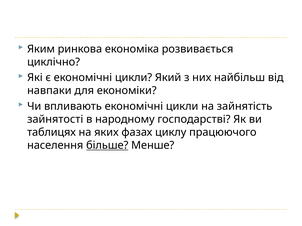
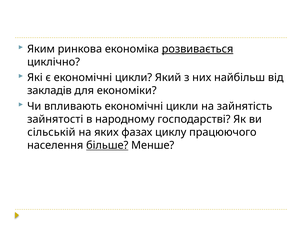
розвивається underline: none -> present (198, 49)
навпаки: навпаки -> закладів (49, 91)
таблицях: таблицях -> сільській (51, 133)
